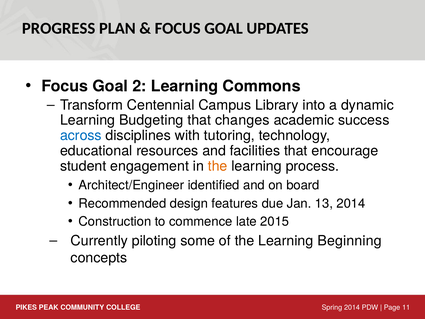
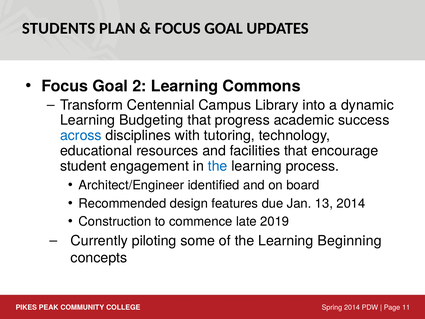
PROGRESS: PROGRESS -> STUDENTS (59, 28)
changes: changes -> progress (242, 120)
the colour: orange -> blue (218, 166)
2015: 2015 -> 2019 (275, 221)
